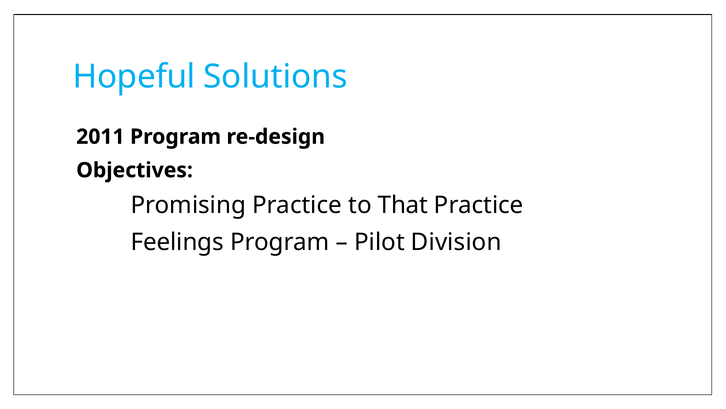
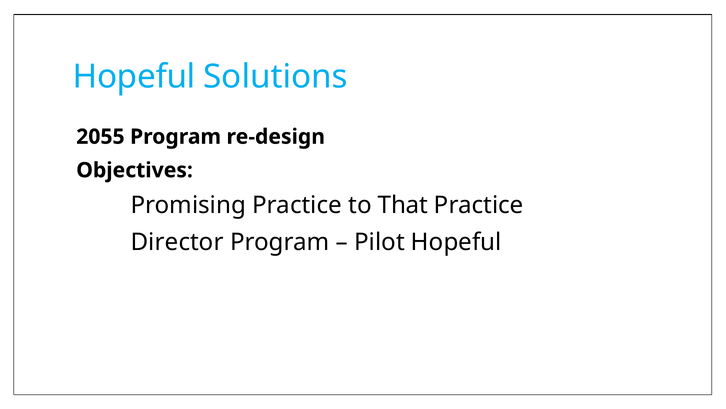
2011: 2011 -> 2055 (100, 137)
Feelings: Feelings -> Director (177, 242)
Pilot Division: Division -> Hopeful (456, 242)
